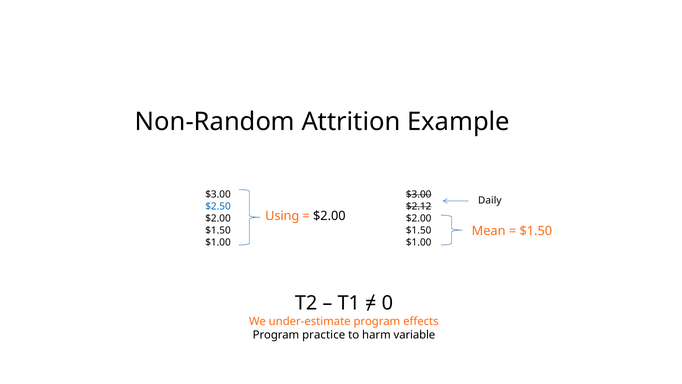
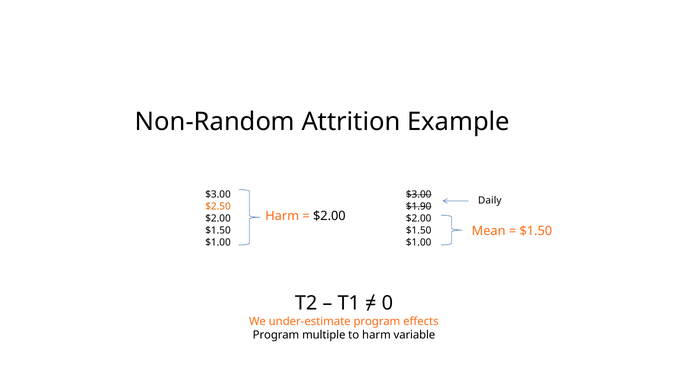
$2.50 colour: blue -> orange (218, 206)
$2.12: $2.12 -> $1.90 (419, 206)
Using: Using -> Harm (282, 216)
practice: practice -> multiple (324, 335)
